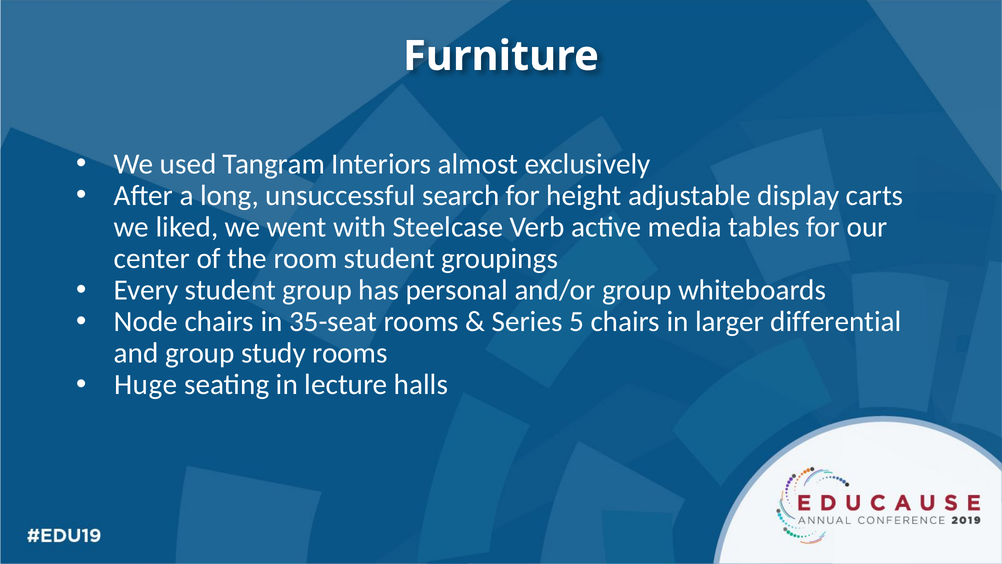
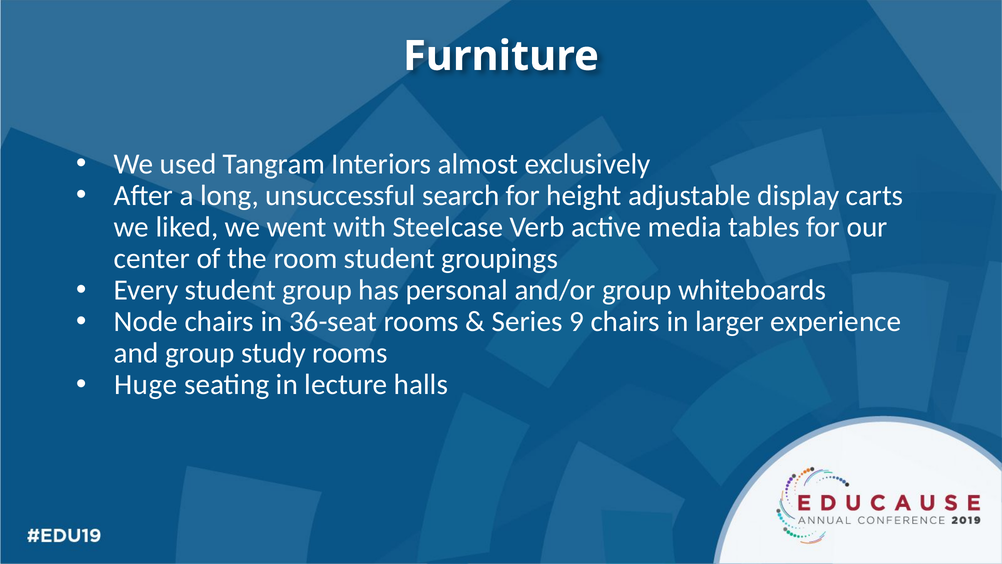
35-seat: 35-seat -> 36-seat (333, 321)
5: 5 -> 9 (577, 321)
differential: differential -> experience (836, 321)
